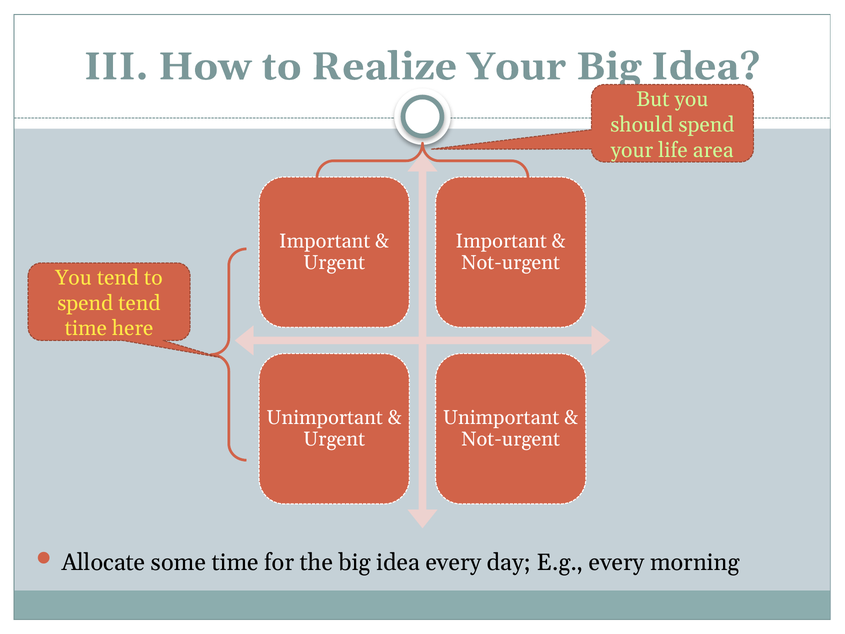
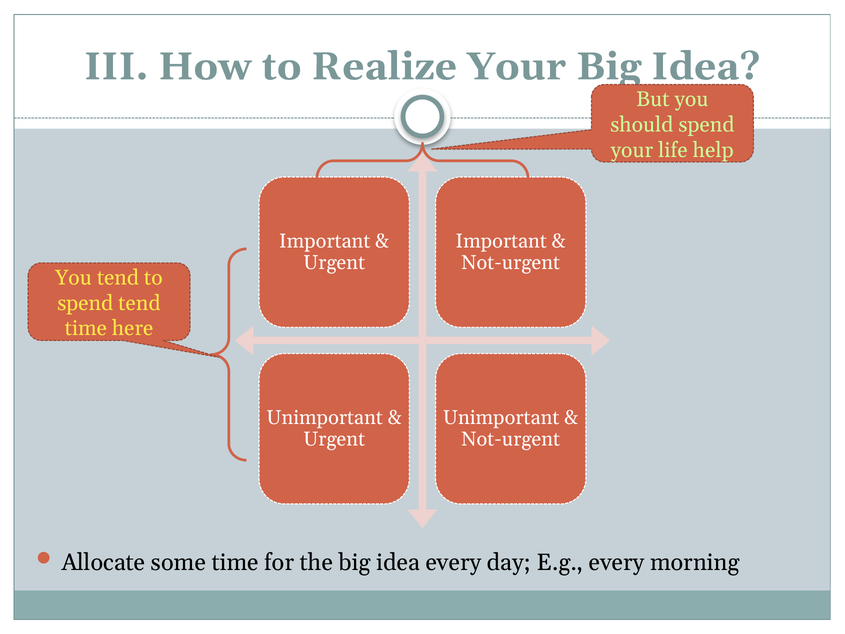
area: area -> help (713, 150)
